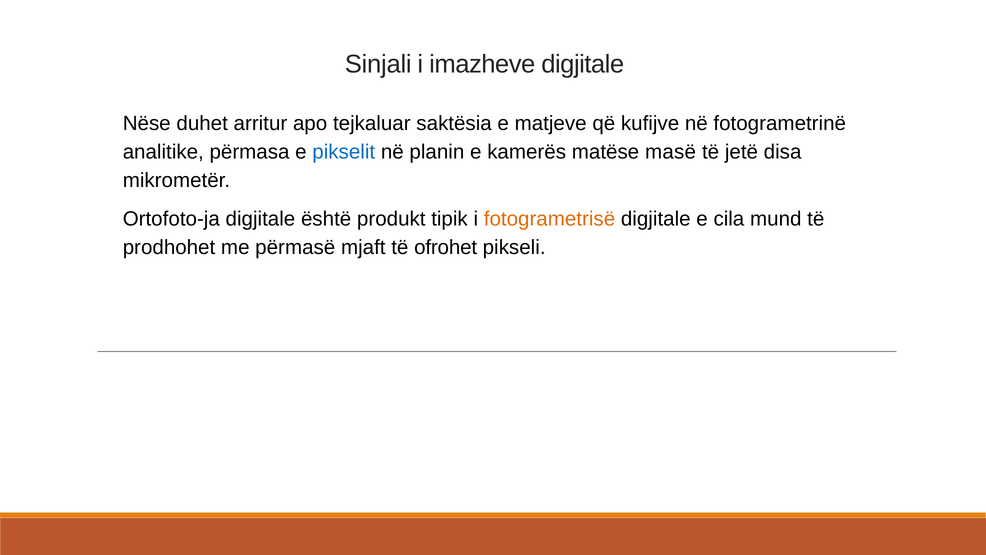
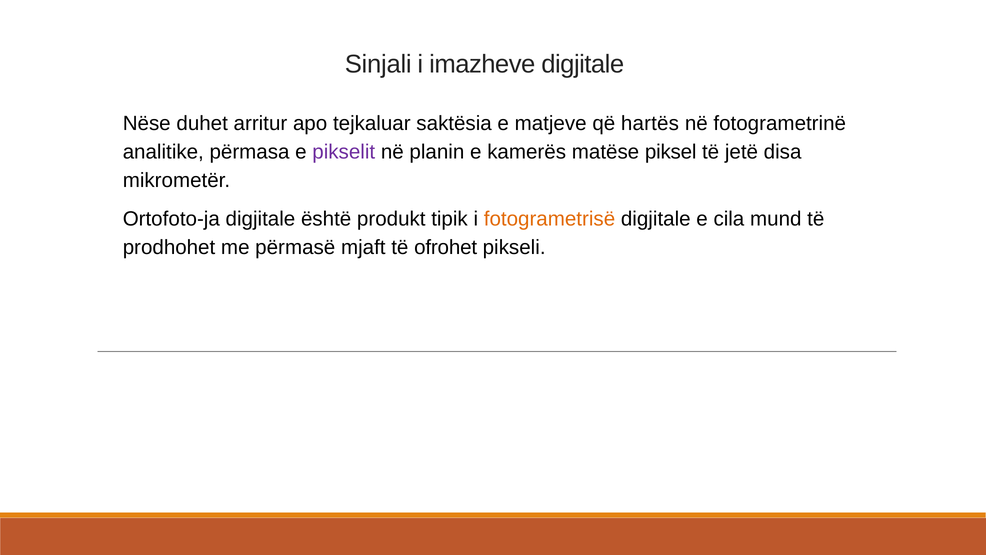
kufijve: kufijve -> hartës (650, 124)
pikselit colour: blue -> purple (344, 152)
masë: masë -> piksel (671, 152)
